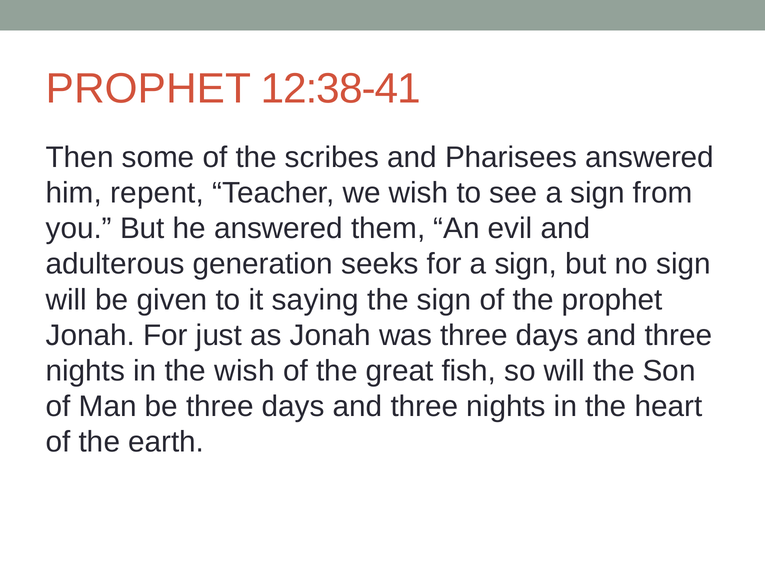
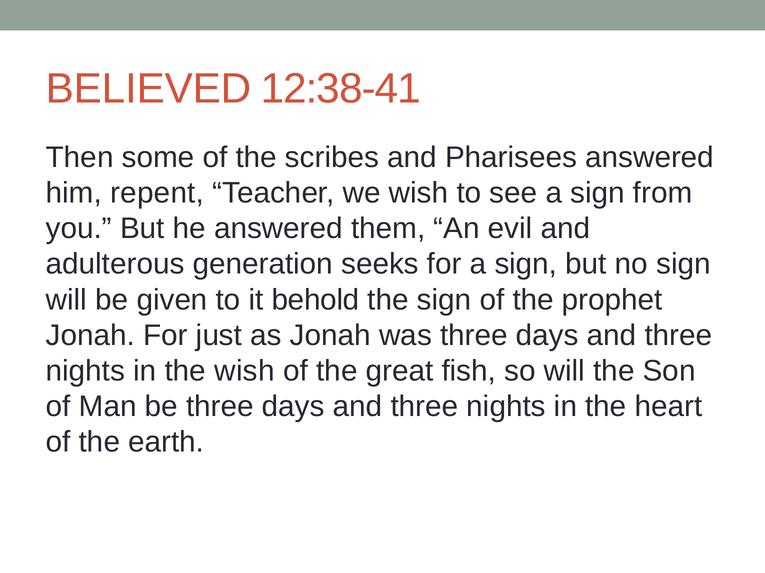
PROPHET: PROPHET -> BELIEVED (149, 89)
saying: saying -> behold (316, 300)
